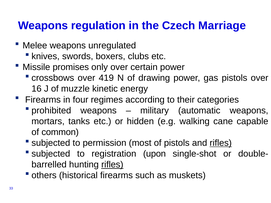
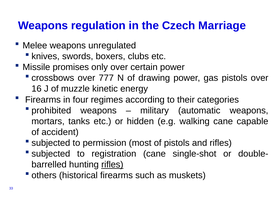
419: 419 -> 777 (106, 78)
common: common -> accident (60, 132)
rifles underline: present -> none (221, 143)
registration upon: upon -> cane (154, 154)
